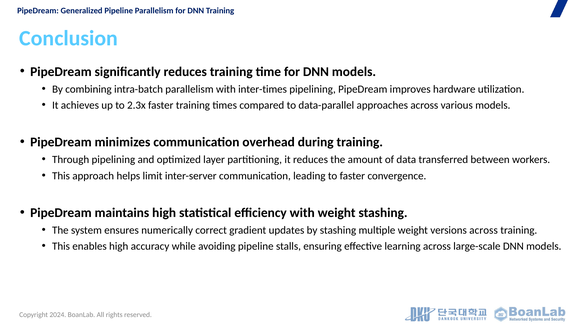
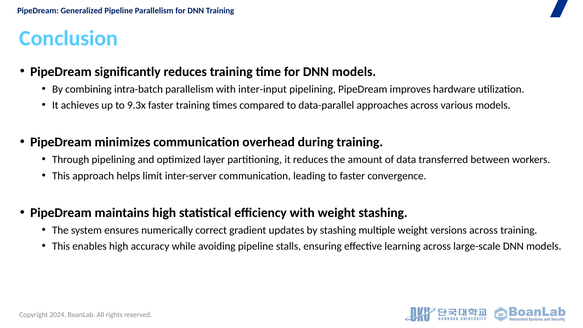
inter-times: inter-times -> inter-input (262, 89)
2.3x: 2.3x -> 9.3x (136, 105)
